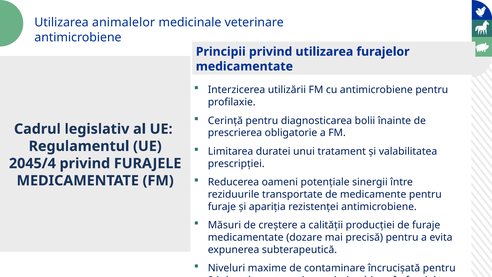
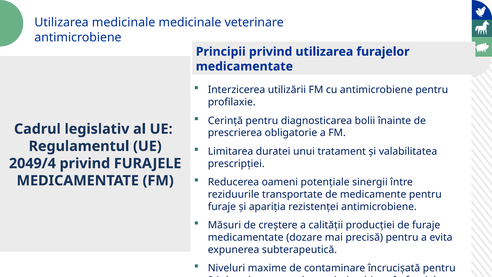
Utilizarea animalelor: animalelor -> medicinale (124, 23)
2045/4: 2045/4 -> 2049/4 (32, 164)
